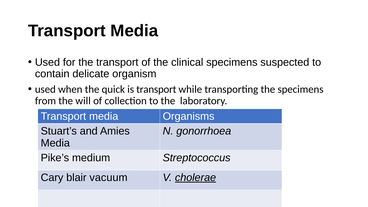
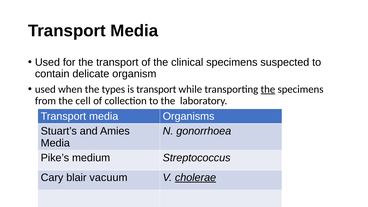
quick: quick -> types (113, 89)
the underline: none -> present (268, 89)
will: will -> cell (83, 101)
